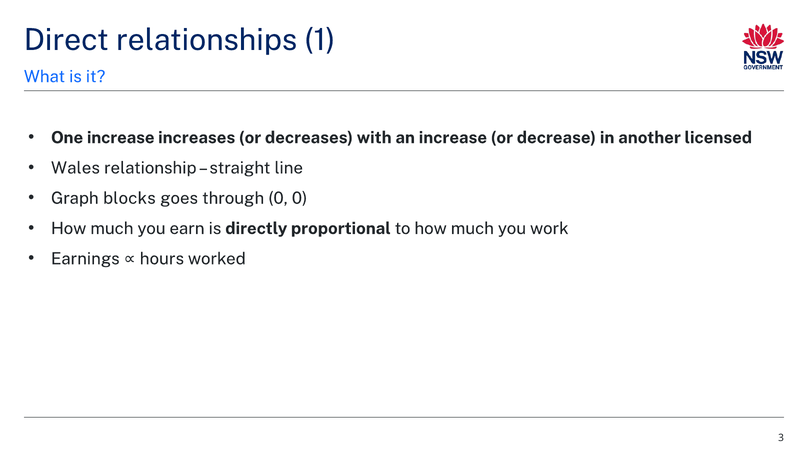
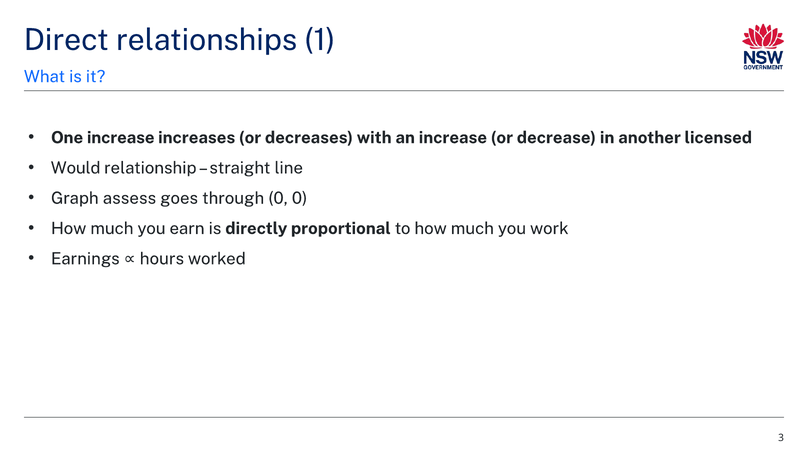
Wales: Wales -> Would (76, 168)
blocks: blocks -> assess (129, 198)
